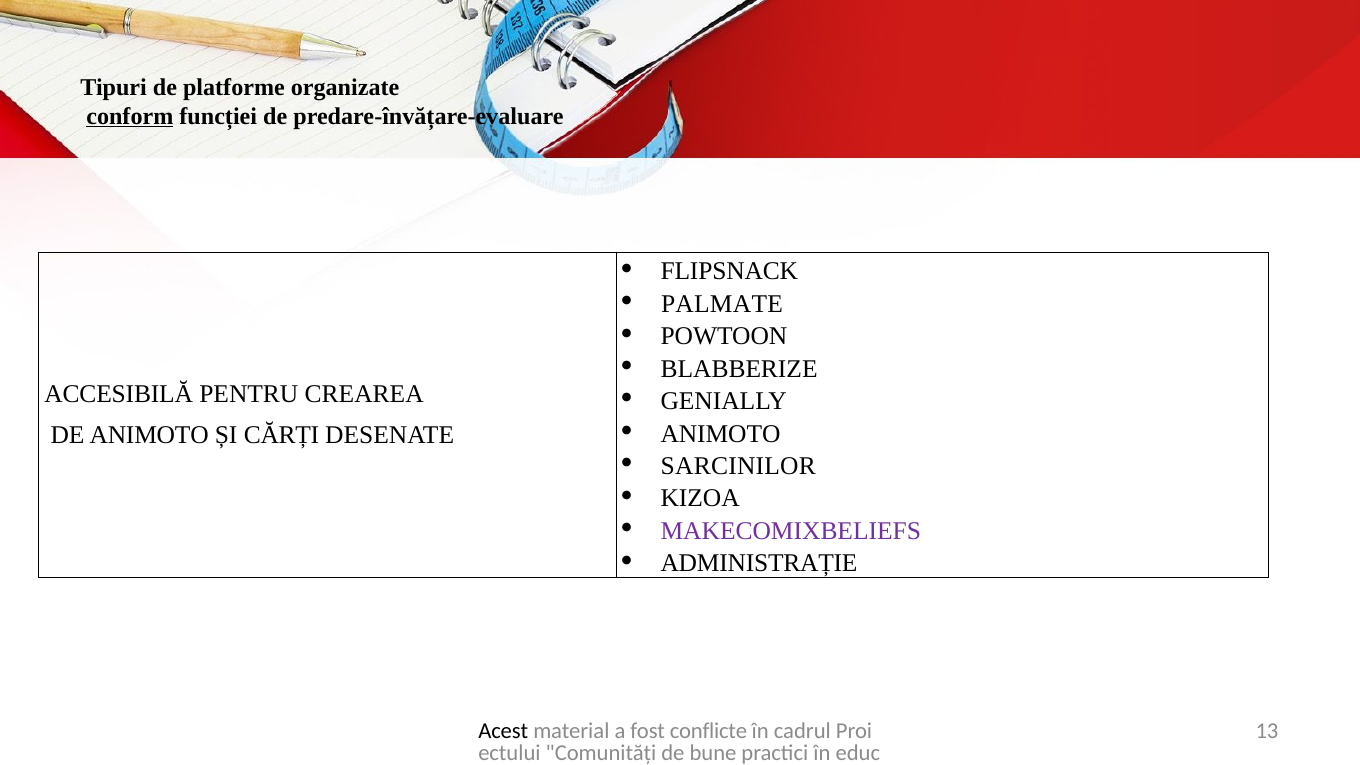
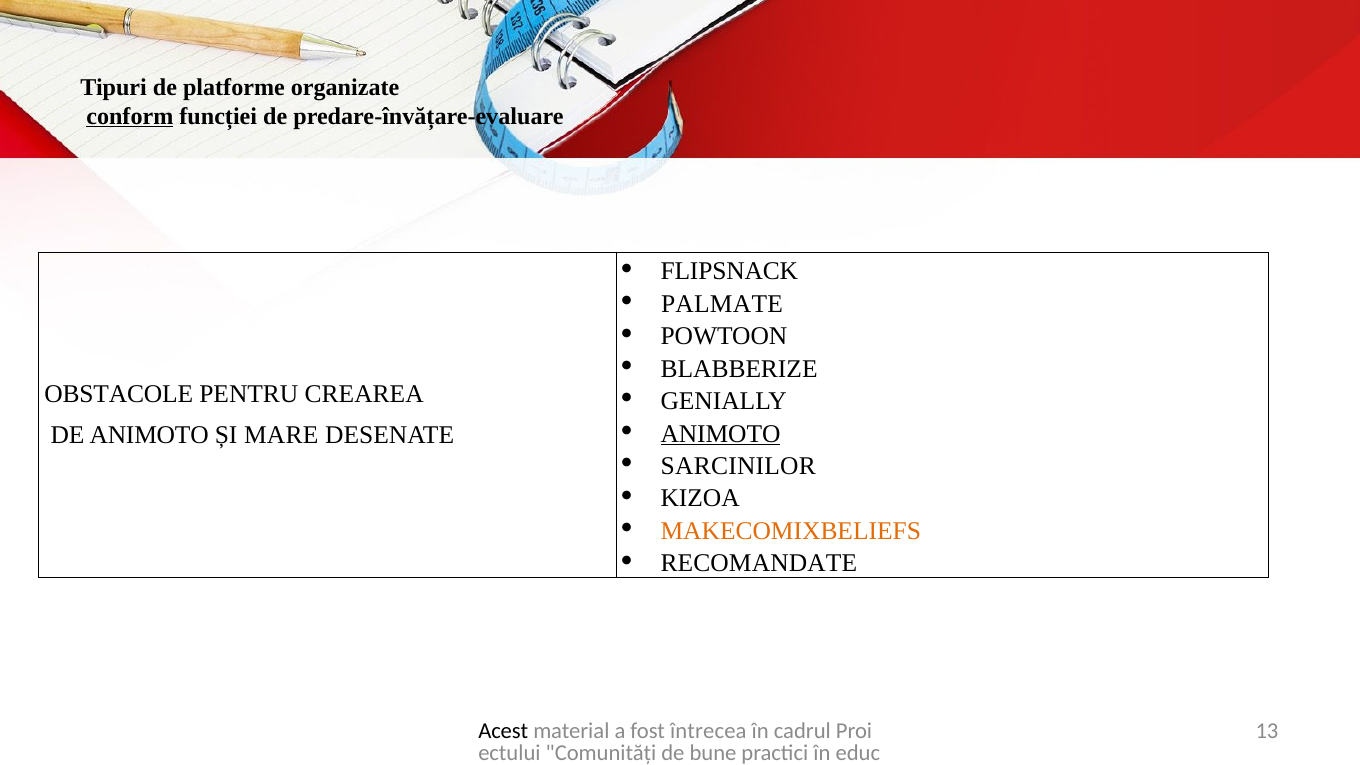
ACCESIBILĂ: ACCESIBILĂ -> OBSTACOLE (119, 394)
ANIMOTO underline: none -> present (721, 434)
CĂRȚI: CĂRȚI -> MARE (281, 435)
MAKECOMIXBELIEFS colour: purple -> orange (791, 531)
ADMINISTRAȚIE: ADMINISTRAȚIE -> RECOMANDATE (759, 563)
conflicte: conflicte -> întrecea (708, 731)
